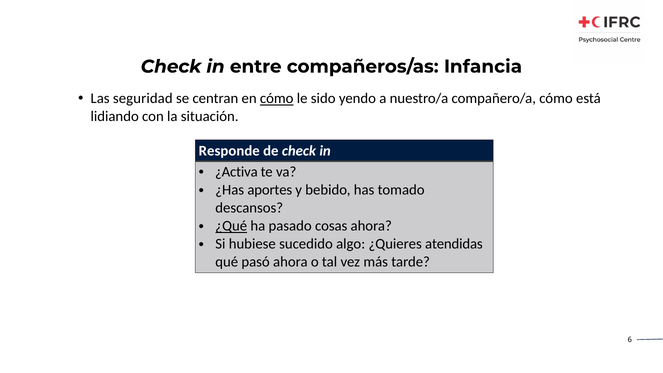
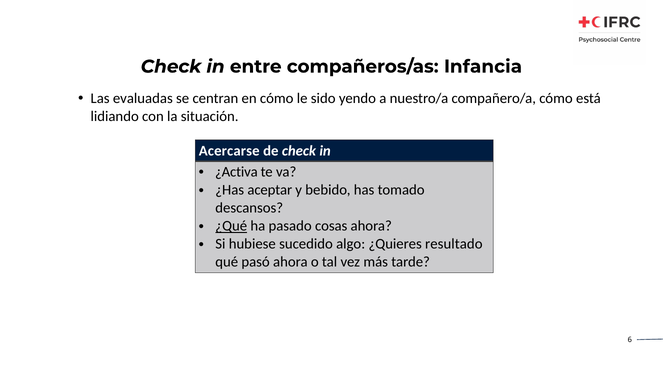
seguridad: seguridad -> evaluadas (143, 99)
cómo underline: present -> none (277, 99)
Responde: Responde -> Acercarse (229, 151)
aportes: aportes -> aceptar (270, 190)
atendidas: atendidas -> resultado (454, 244)
